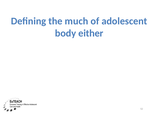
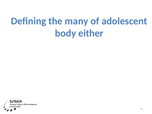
much: much -> many (76, 21)
